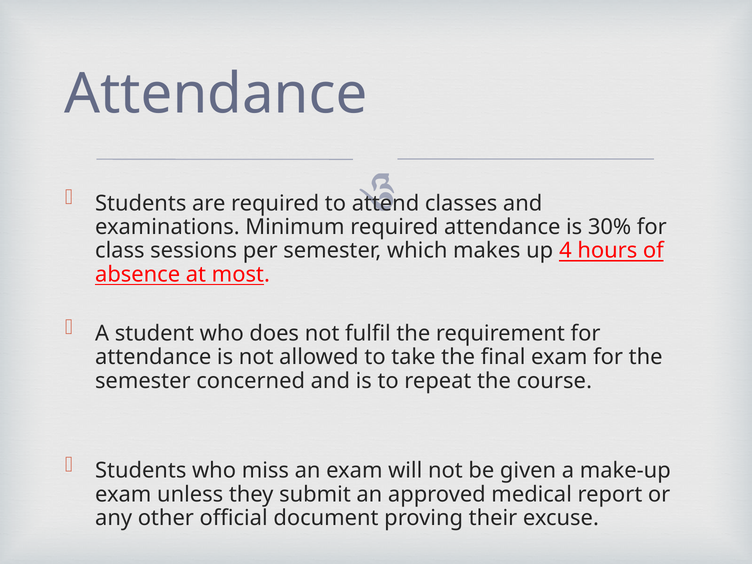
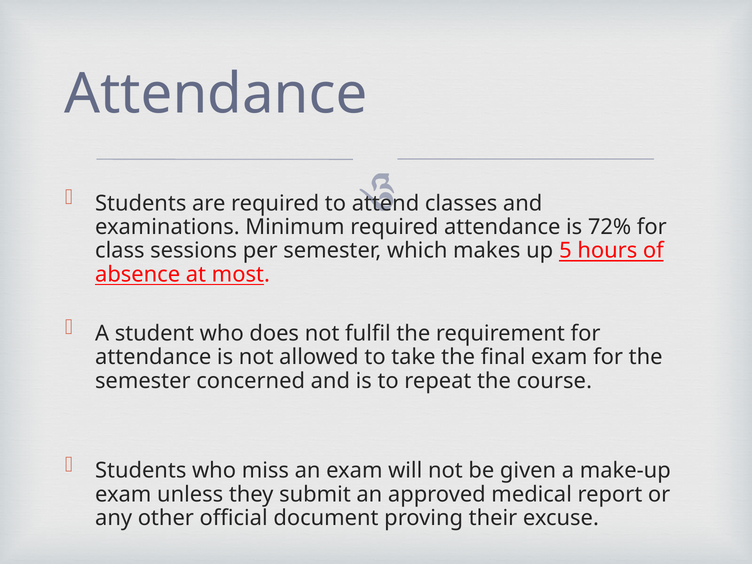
30%: 30% -> 72% (610, 227)
4: 4 -> 5 (565, 251)
